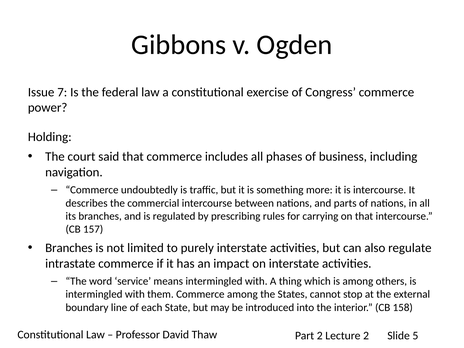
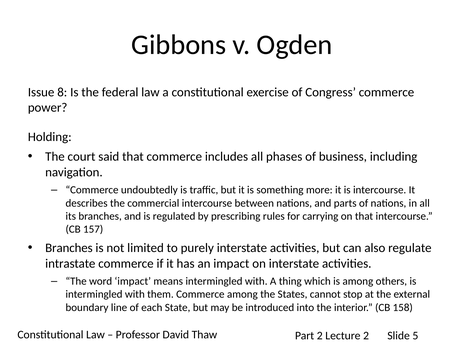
7: 7 -> 8 (62, 92)
word service: service -> impact (133, 281)
